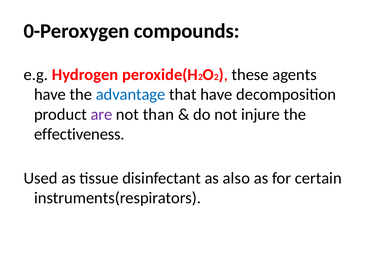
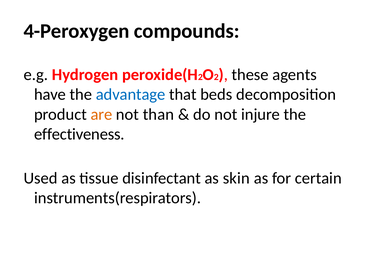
0-Peroxygen: 0-Peroxygen -> 4-Peroxygen (77, 31)
that have: have -> beds (216, 95)
are colour: purple -> orange (101, 114)
also: also -> skin (236, 178)
